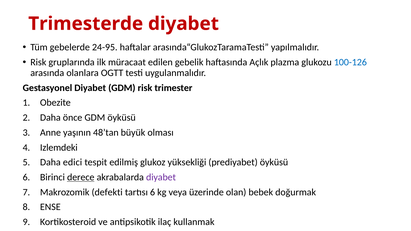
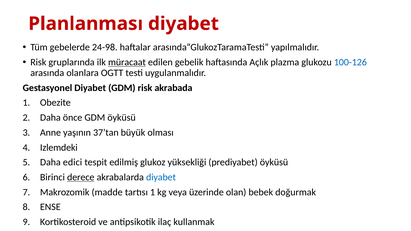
Trimesterde: Trimesterde -> Planlanması (86, 24)
24-95: 24-95 -> 24-98 (105, 47)
müracaat underline: none -> present (127, 62)
trimester: trimester -> akrabada (173, 88)
48’tan: 48’tan -> 37’tan (106, 133)
diyabet colour: purple -> blue (161, 177)
defekti: defekti -> madde (107, 192)
tartısı 6: 6 -> 1 (153, 192)
